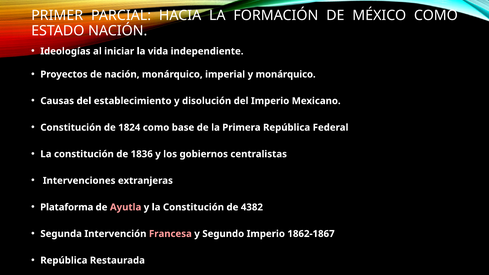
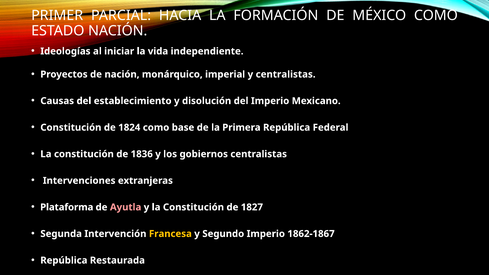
y monárquico: monárquico -> centralistas (286, 74)
4382: 4382 -> 1827 (252, 207)
Francesa colour: pink -> yellow (170, 234)
